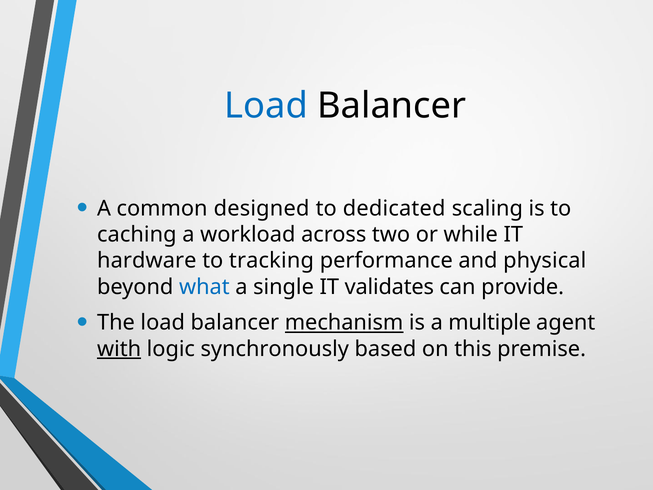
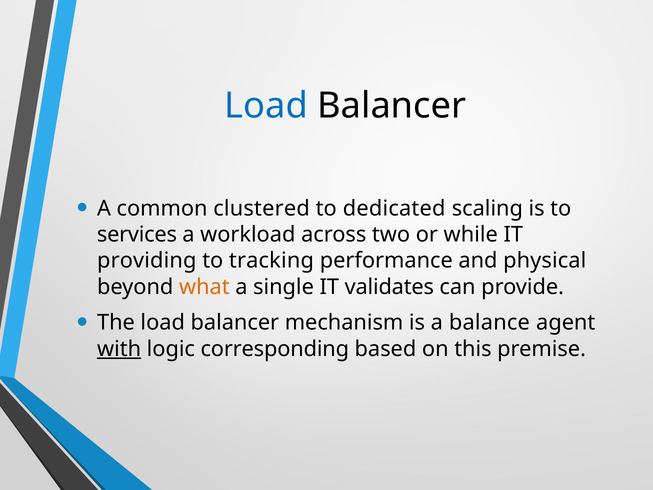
designed: designed -> clustered (262, 208)
caching: caching -> services (137, 234)
hardware: hardware -> providing (147, 261)
what colour: blue -> orange (204, 287)
mechanism underline: present -> none (344, 323)
multiple: multiple -> balance (489, 323)
synchronously: synchronously -> corresponding (275, 349)
